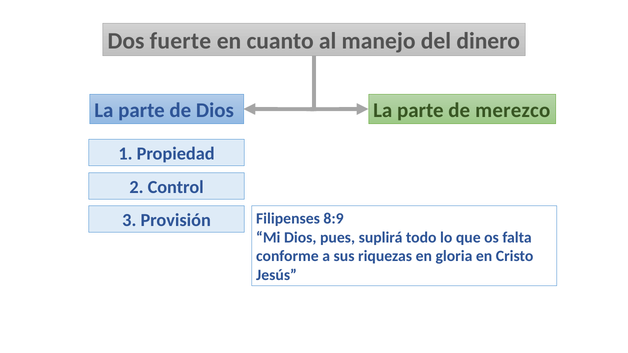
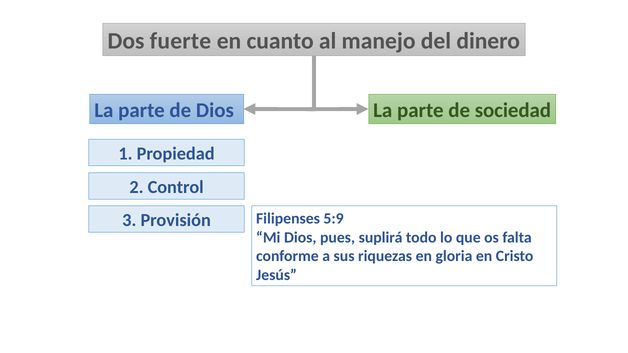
merezco: merezco -> sociedad (513, 111)
8:9: 8:9 -> 5:9 (334, 219)
